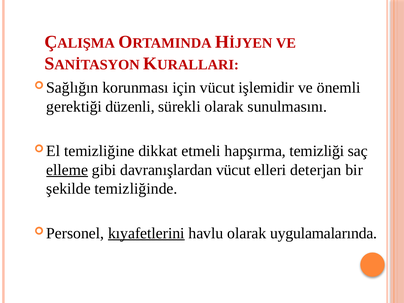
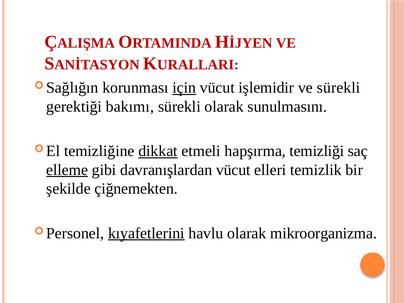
için underline: none -> present (184, 88)
ve önemli: önemli -> sürekli (339, 88)
düzenli: düzenli -> bakımı (130, 107)
dikkat underline: none -> present (158, 151)
deterjan: deterjan -> temizlik (316, 170)
temizliğinde: temizliğinde -> çiğnemekten (136, 189)
uygulamalarında: uygulamalarında -> mikroorganizma (324, 233)
